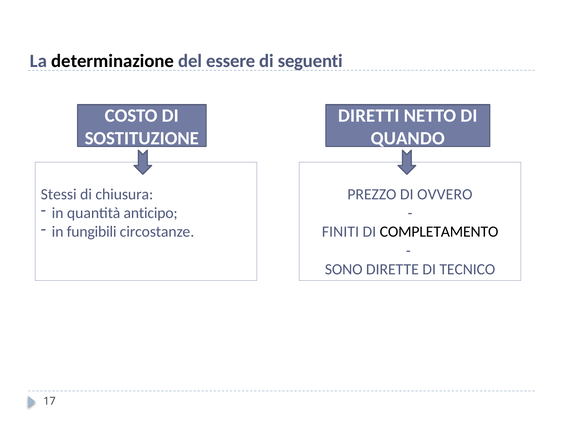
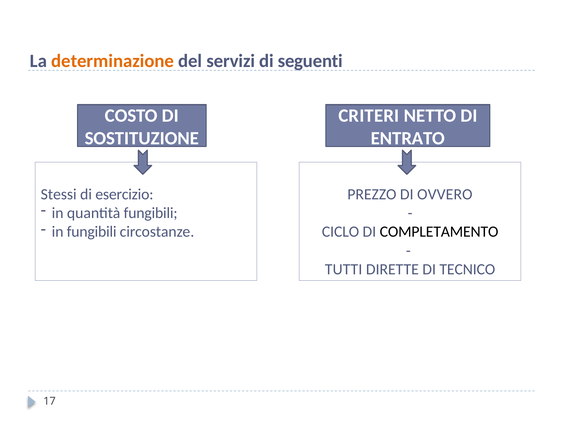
determinazione colour: black -> orange (113, 61)
essere: essere -> servizi (231, 61)
DIRETTI: DIRETTI -> CRITERI (369, 116)
QUANDO: QUANDO -> ENTRATO (408, 138)
chiusura: chiusura -> esercizio (124, 194)
quantità anticipo: anticipo -> fungibili (151, 213)
FINITI: FINITI -> CICLO (341, 232)
SONO: SONO -> TUTTI (344, 269)
